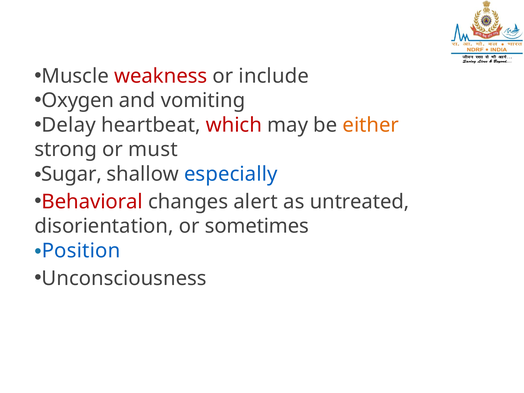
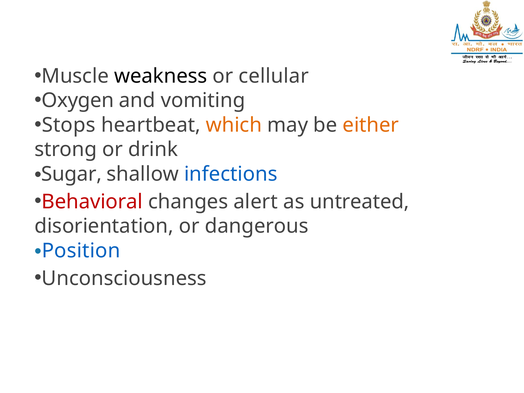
weakness colour: red -> black (161, 76)
include: include -> cellular (274, 76)
Delay: Delay -> Stops (69, 125)
which colour: red -> orange (234, 125)
must: must -> drink (153, 150)
especially: especially -> infections (231, 174)
sometimes: sometimes -> dangerous (257, 226)
